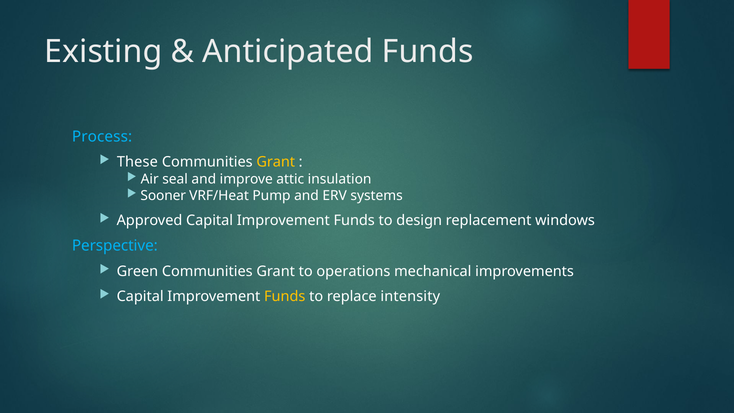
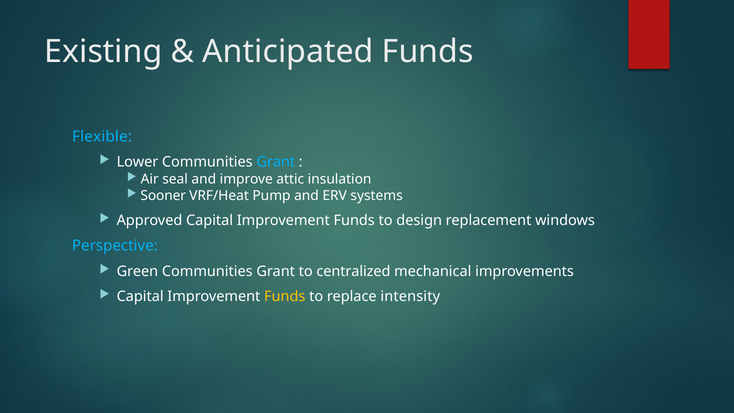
Process: Process -> Flexible (102, 137)
These: These -> Lower (137, 162)
Grant colour: yellow -> light blue (276, 162)
operations: operations -> centralized (353, 271)
